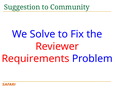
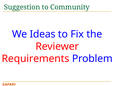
Solve: Solve -> Ideas (43, 34)
